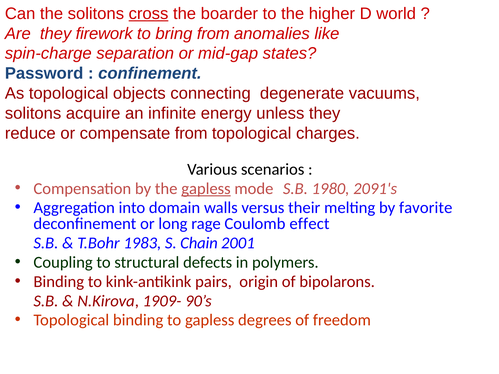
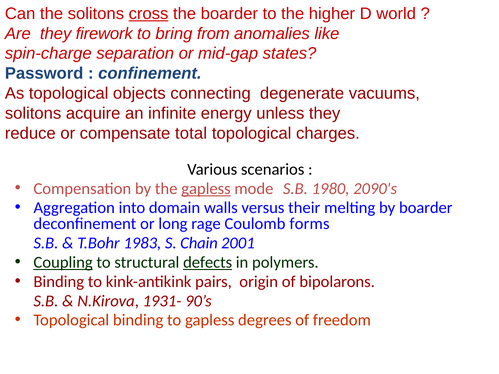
compensate from: from -> total (191, 133)
2091's: 2091's -> 2090's (375, 189)
by favorite: favorite -> boarder (426, 208)
effect: effect -> forms (309, 224)
Coupling underline: none -> present (63, 262)
defects underline: none -> present (208, 262)
1909-: 1909- -> 1931- (162, 301)
